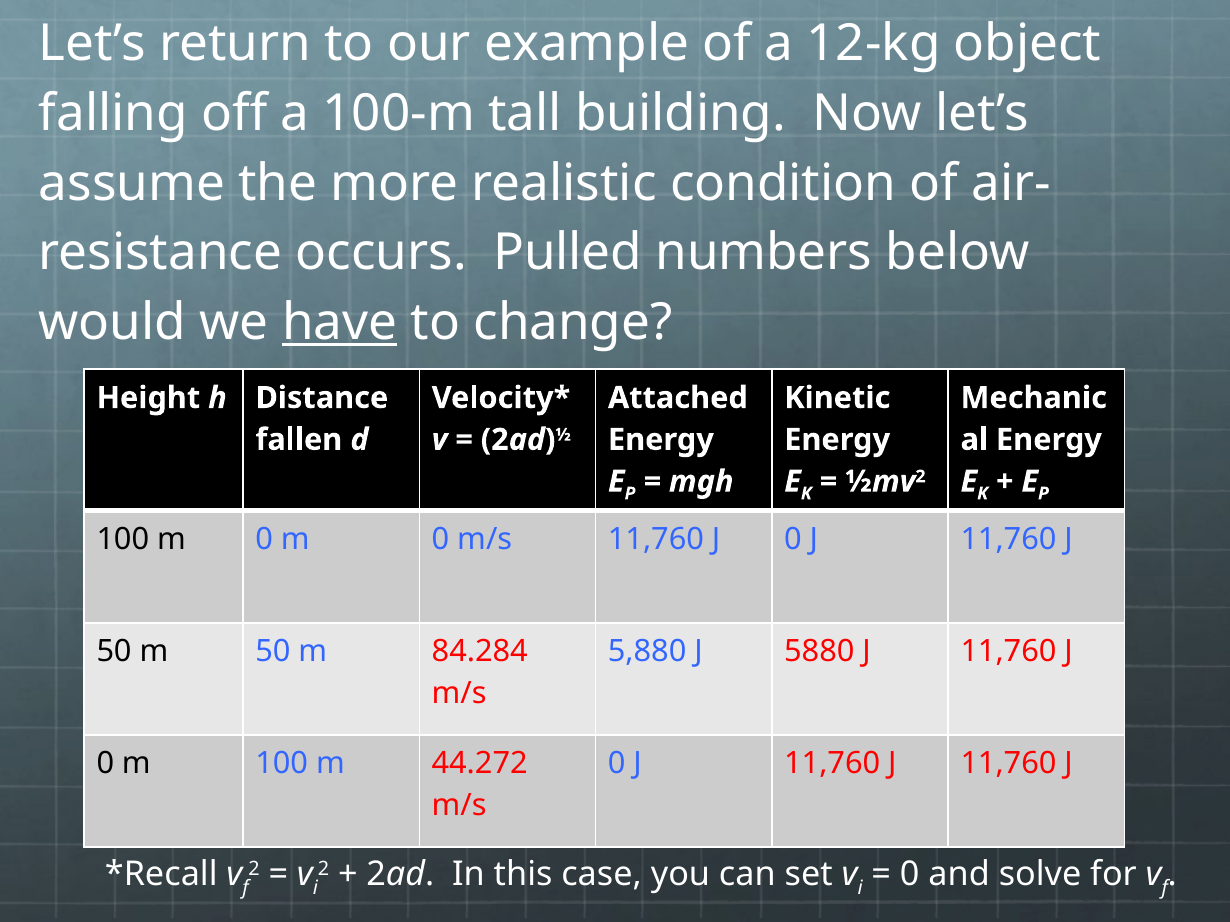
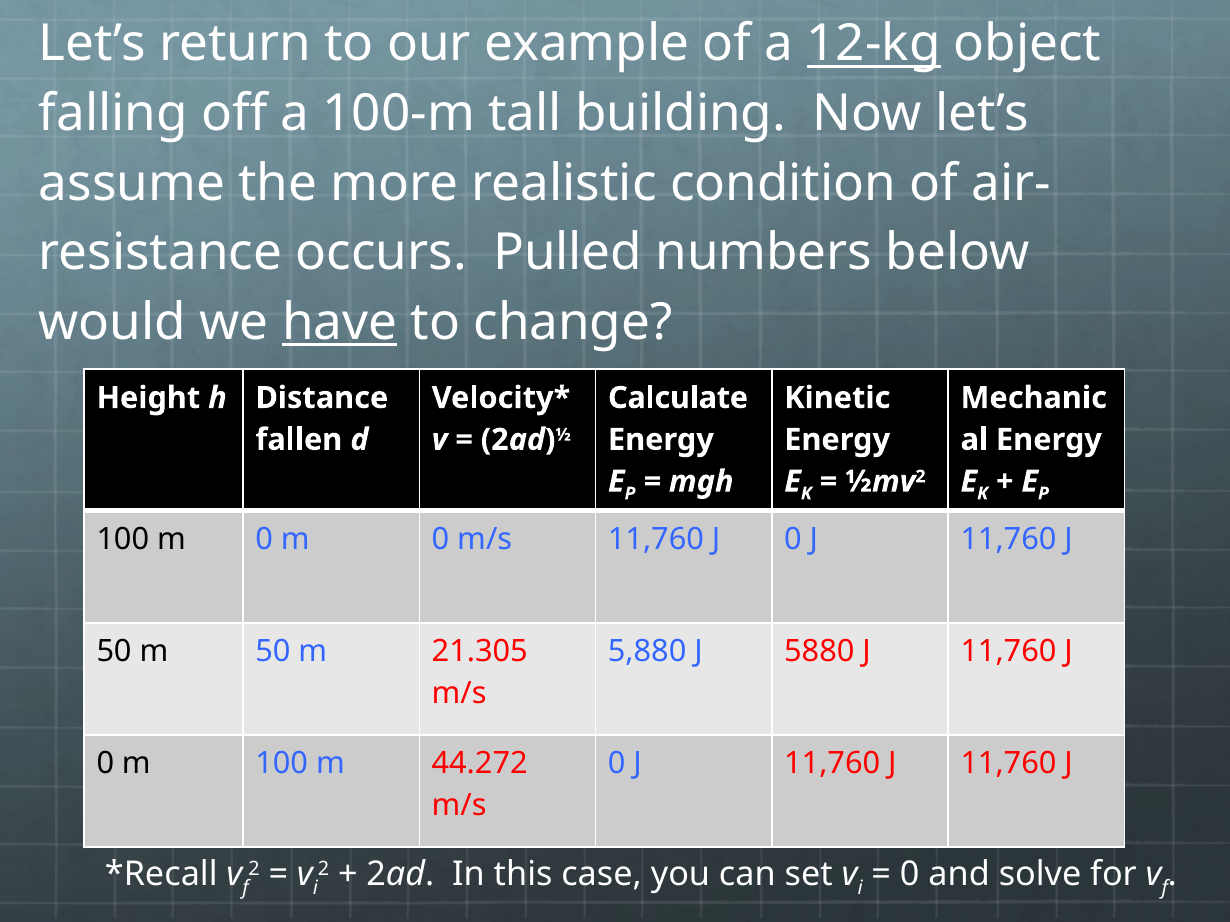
12-kg underline: none -> present (874, 44)
Attached: Attached -> Calculate (678, 398)
84.284: 84.284 -> 21.305 (480, 652)
